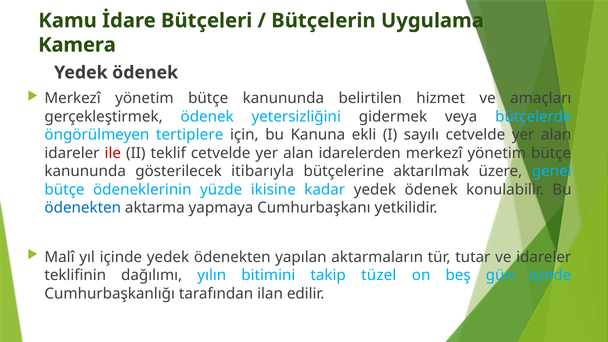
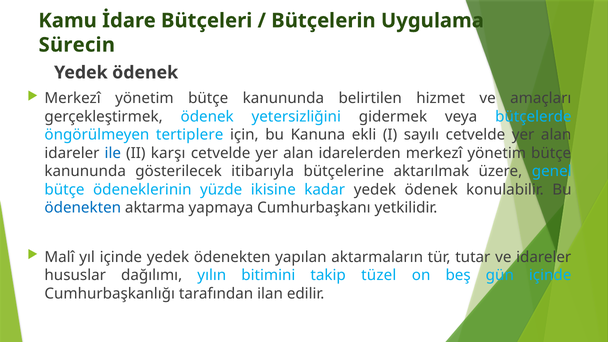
Kamera: Kamera -> Sürecin (77, 45)
ile colour: red -> blue (113, 153)
teklif: teklif -> karşı (168, 153)
teklifinin: teklifinin -> hususlar (75, 275)
